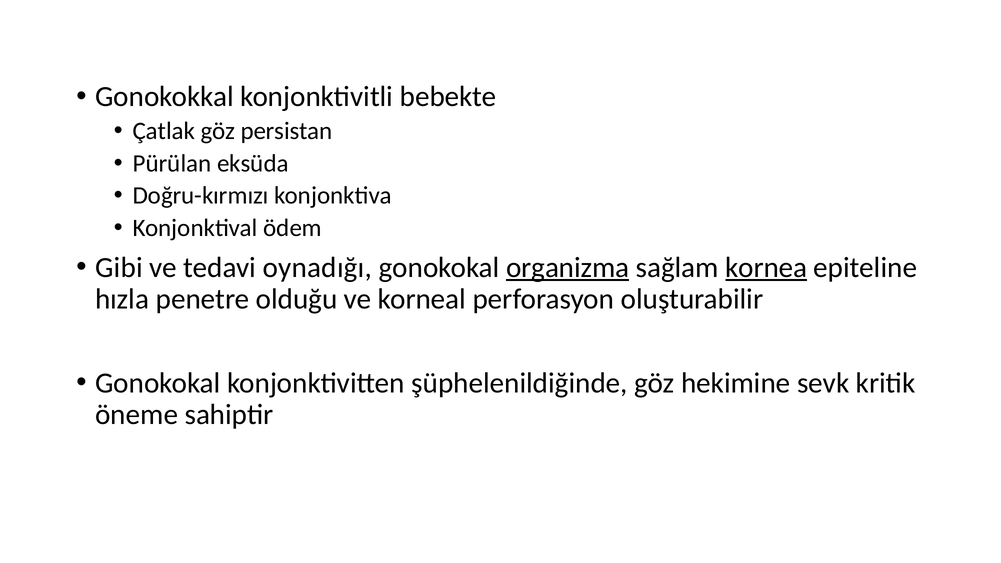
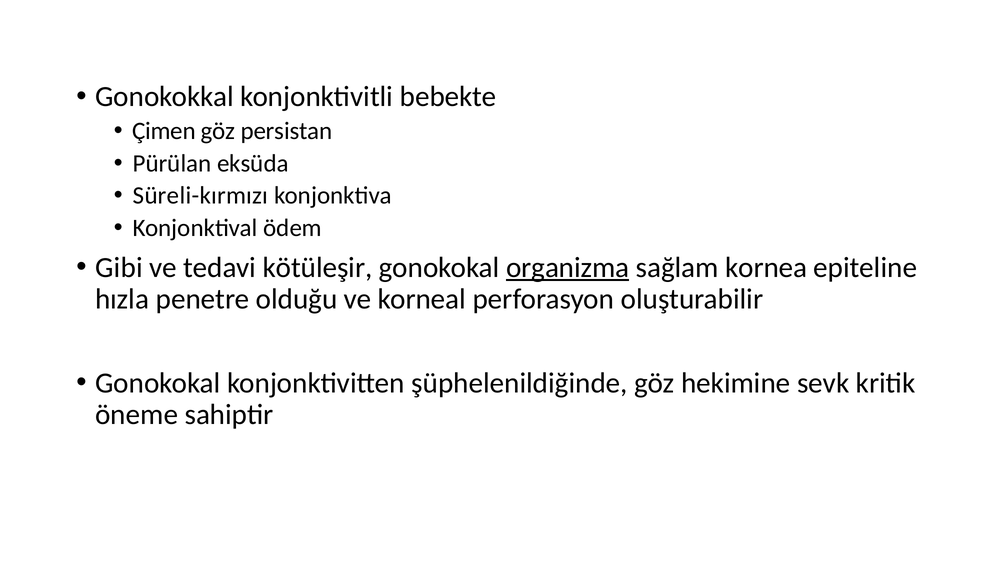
Çatlak: Çatlak -> Çimen (164, 131)
Doğru-kırmızı: Doğru-kırmızı -> Süreli-kırmızı (201, 196)
oynadığı: oynadığı -> kötüleşir (318, 267)
kornea underline: present -> none (766, 267)
